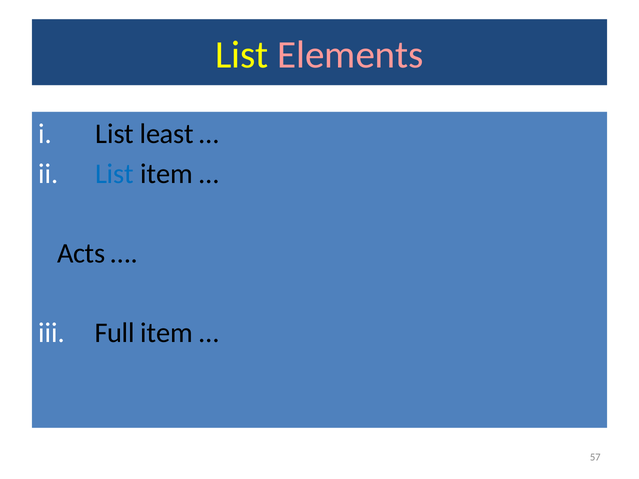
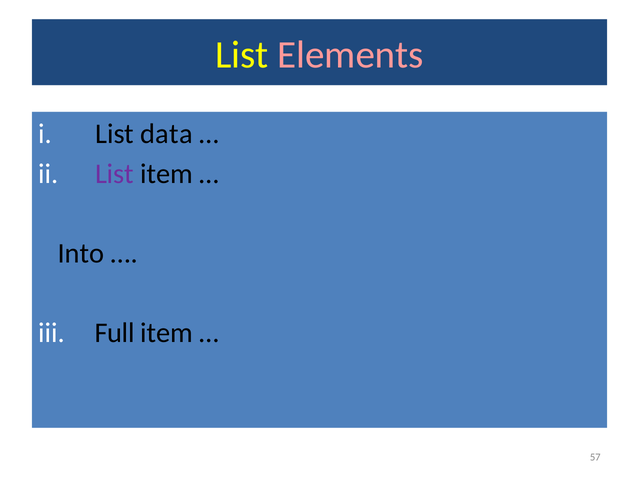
least: least -> data (166, 134)
List colour: blue -> purple (115, 174)
Acts: Acts -> Into (81, 253)
